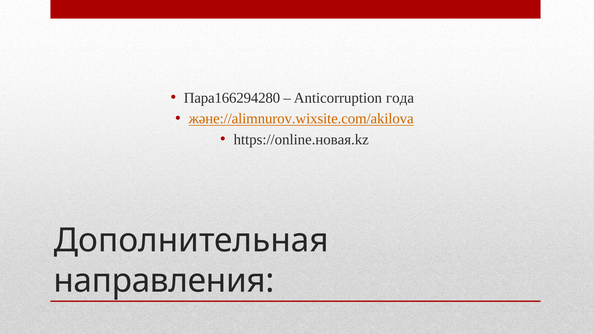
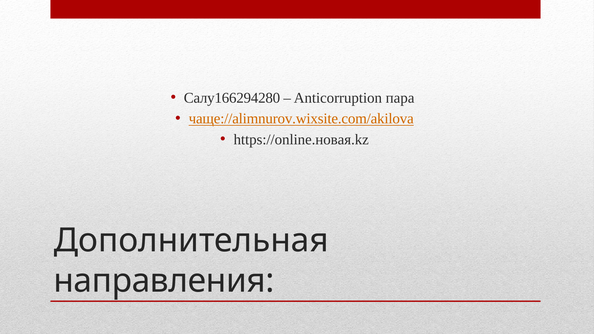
Пара166294280: Пара166294280 -> Салу166294280 (232, 98)
года: года -> пара (400, 98)
және://alimnurov.wixsite.com/akilova: және://alimnurov.wixsite.com/akilova -> чаще://alimnurov.wixsite.com/akilova (301, 119)
